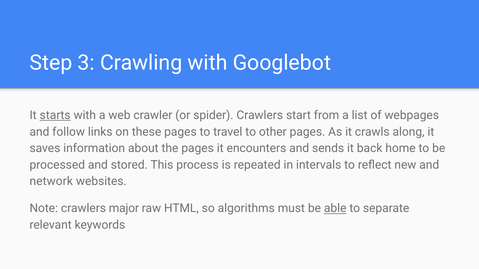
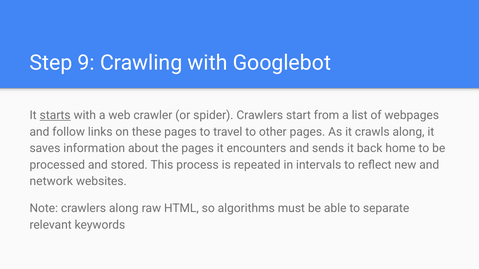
3: 3 -> 9 (86, 63)
crawlers major: major -> along (124, 209)
able underline: present -> none (335, 209)
